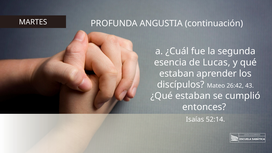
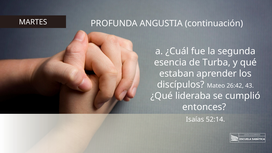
Lucas: Lucas -> Turba (217, 62)
¿Qué estaban: estaban -> lideraba (193, 96)
